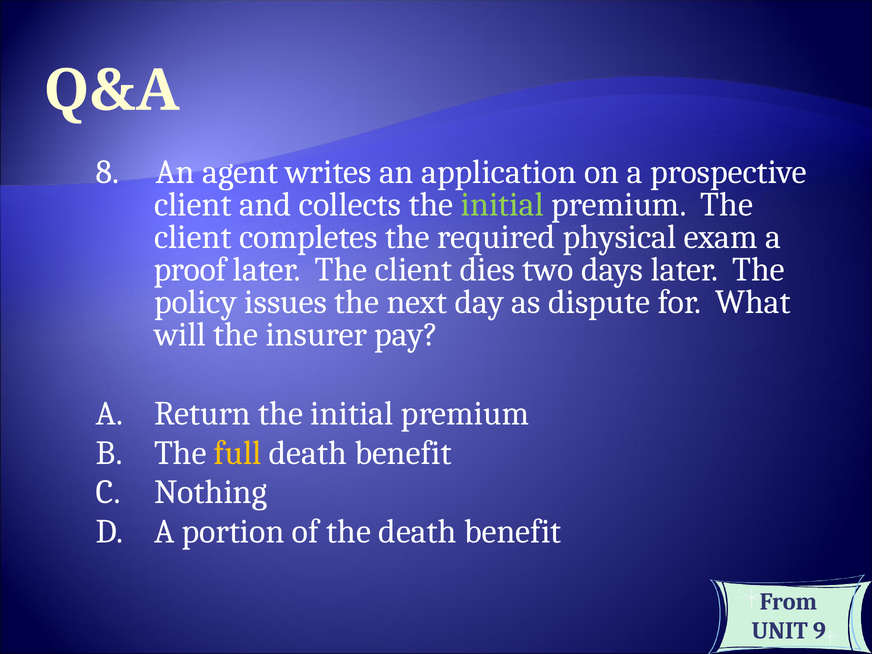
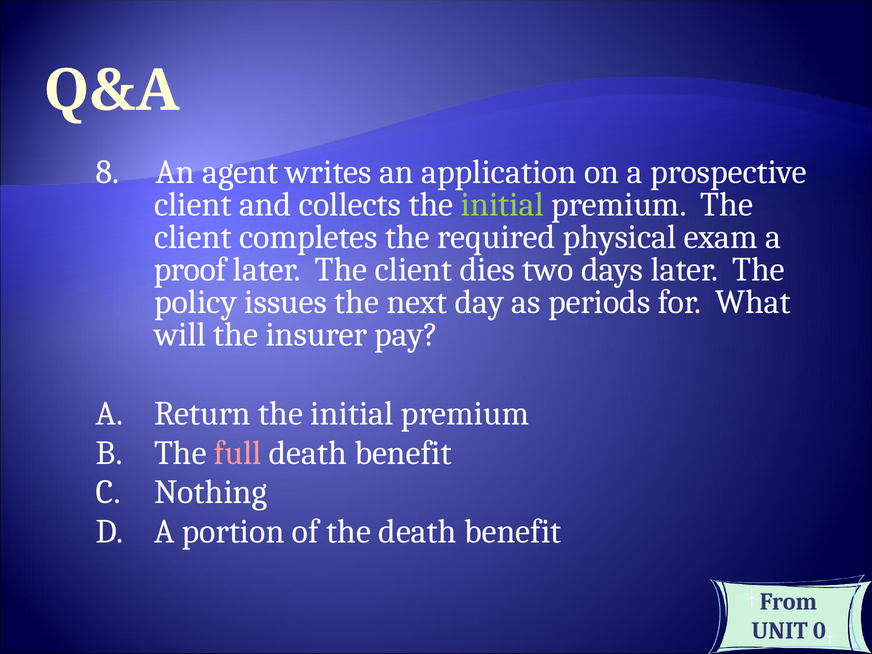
dispute: dispute -> periods (599, 302)
full colour: yellow -> pink (238, 453)
9: 9 -> 0 (819, 631)
